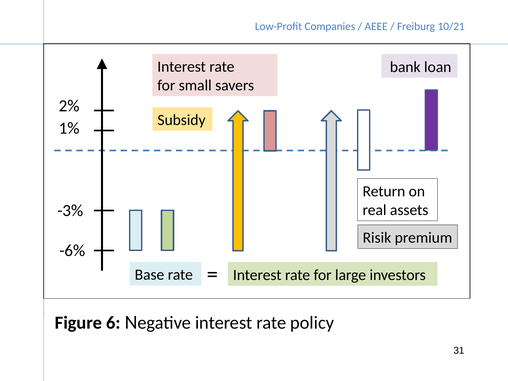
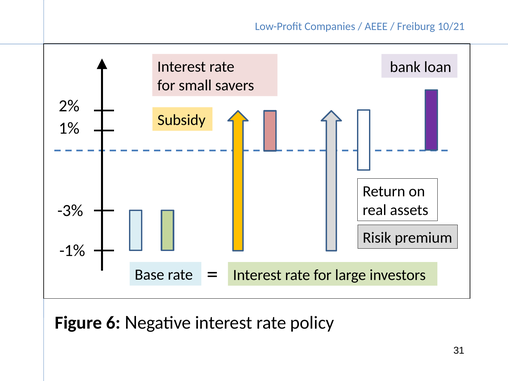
-6%: -6% -> -1% (72, 251)
